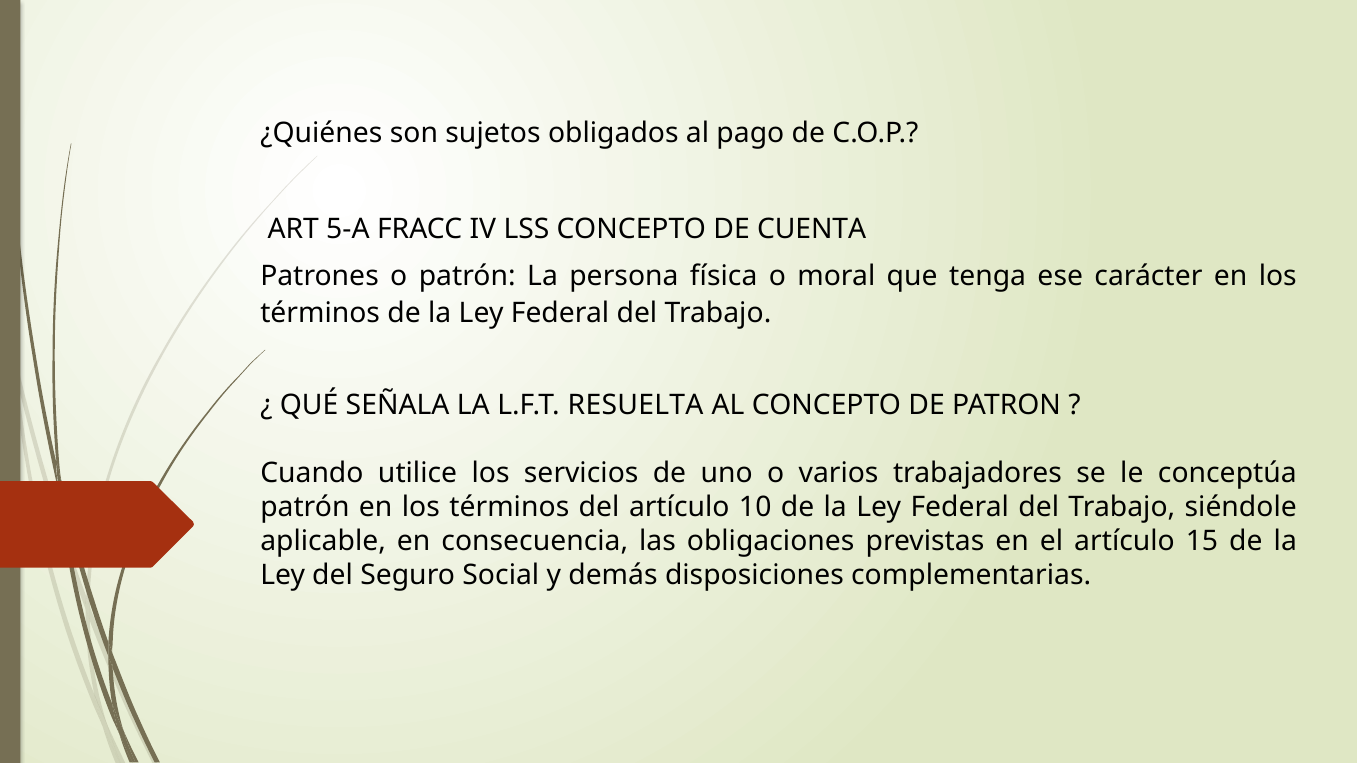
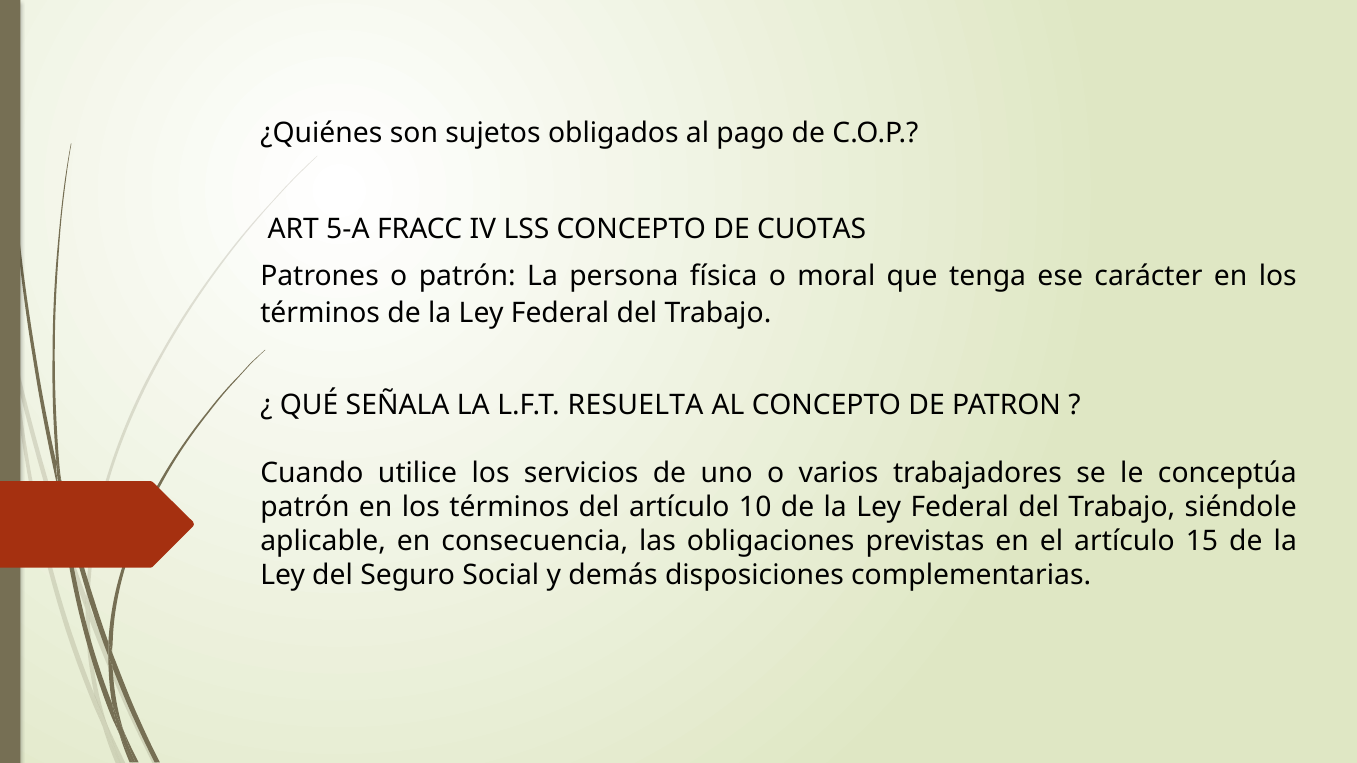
CUENTA: CUENTA -> CUOTAS (812, 229)
